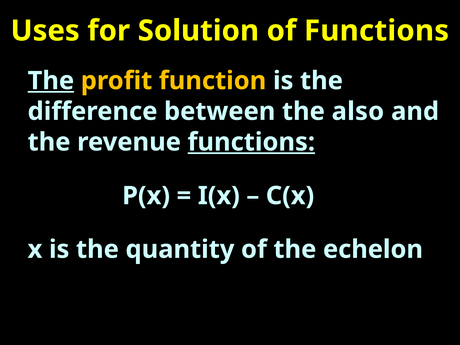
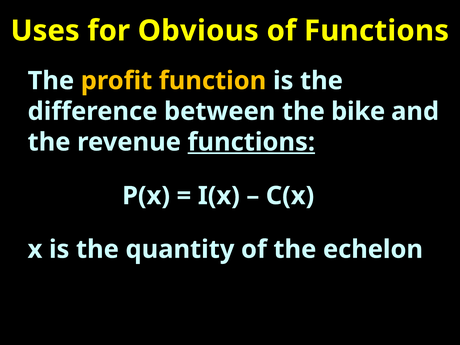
Solution: Solution -> Obvious (198, 31)
The underline: present -> none (51, 81)
also: also -> bike (358, 111)
